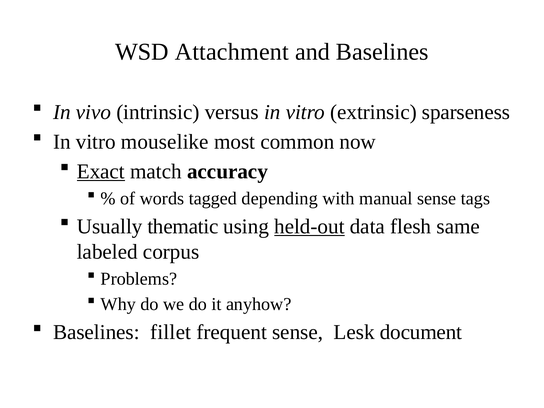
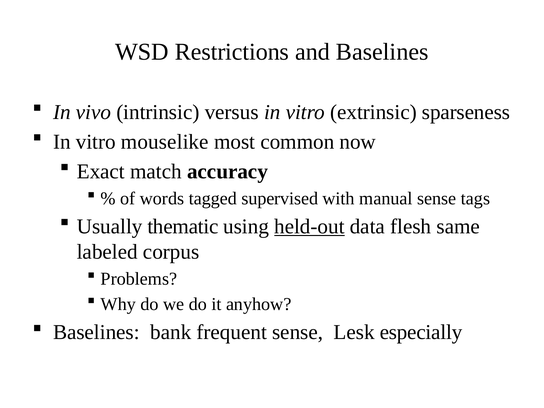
Attachment: Attachment -> Restrictions (232, 52)
Exact underline: present -> none (101, 171)
depending: depending -> supervised (280, 198)
fillet: fillet -> bank (171, 332)
document: document -> especially (421, 332)
